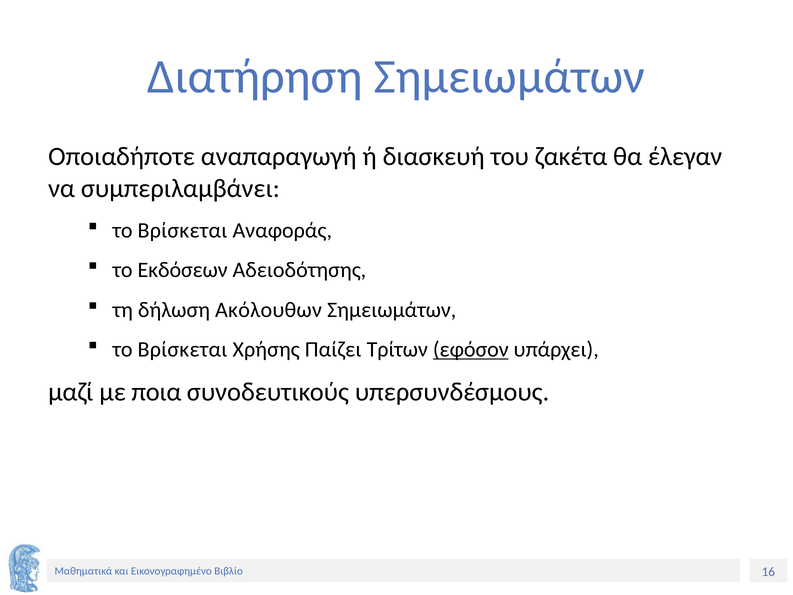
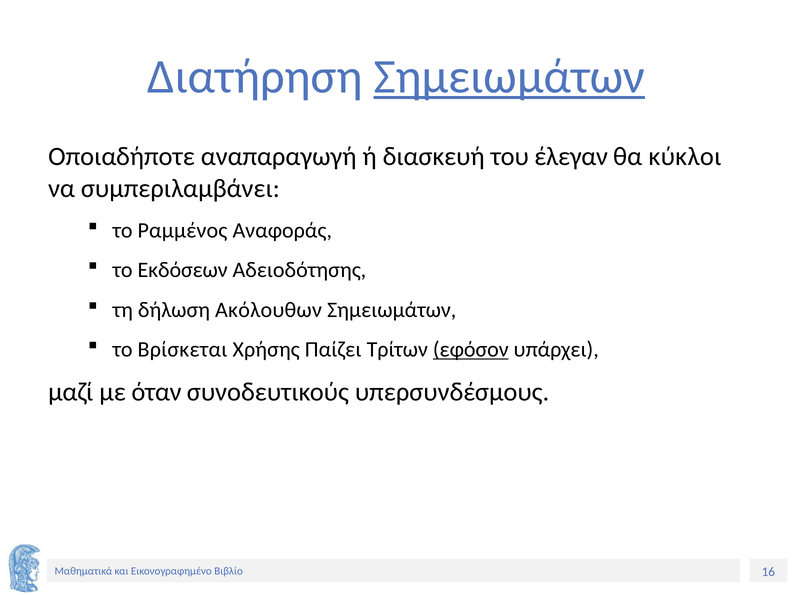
Σημειωμάτων underline: none -> present (509, 77)
ζακέτα: ζακέτα -> έλεγαν (571, 157)
έλεγαν: έλεγαν -> κύκλοι (685, 157)
Βρίσκεται: Βρίσκεται -> Ραμμένος (182, 230)
ποια: ποια -> όταν (156, 392)
